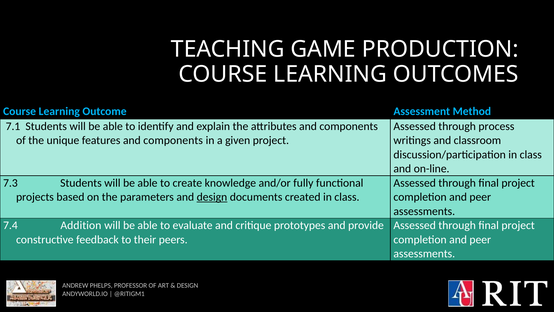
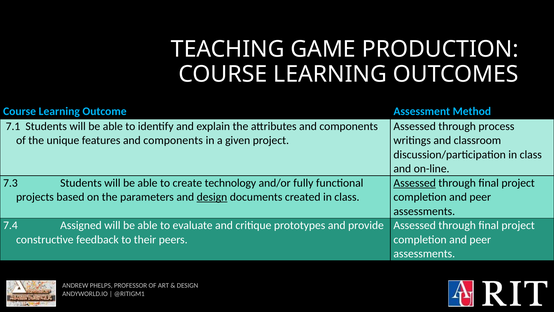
knowledge: knowledge -> technology (230, 183)
Assessed underline: none -> present (415, 183)
Addition: Addition -> Assigned (81, 225)
